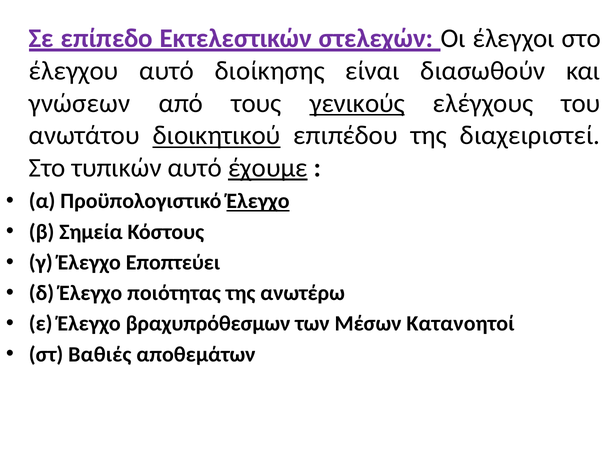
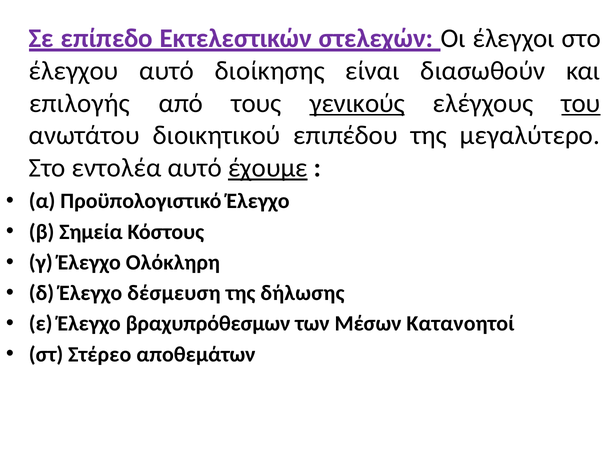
γνώσεων: γνώσεων -> επιλογής (80, 103)
του underline: none -> present (581, 103)
διοικητικού underline: present -> none (217, 136)
διαχειριστεί: διαχειριστεί -> µεγαλύτερο (530, 136)
τυπικών: τυπικών -> εντολέα (117, 168)
Έλεγχο underline: present -> none (258, 201)
Εποπτεύει: Εποπτεύει -> Ολόκληρη (173, 263)
ποιότητας: ποιότητας -> δέσμευση (174, 293)
ανωτέρω: ανωτέρω -> δήλωσης (302, 293)
Βαθιές: Βαθιές -> Στέρεο (100, 355)
